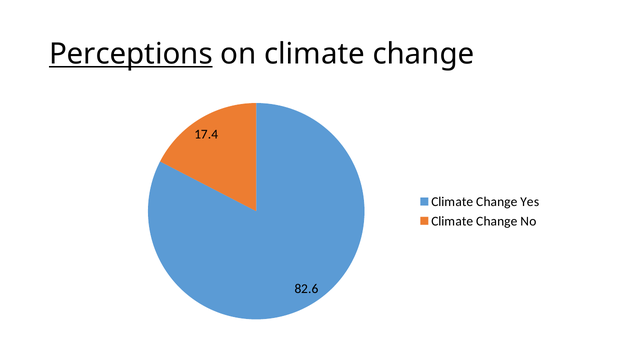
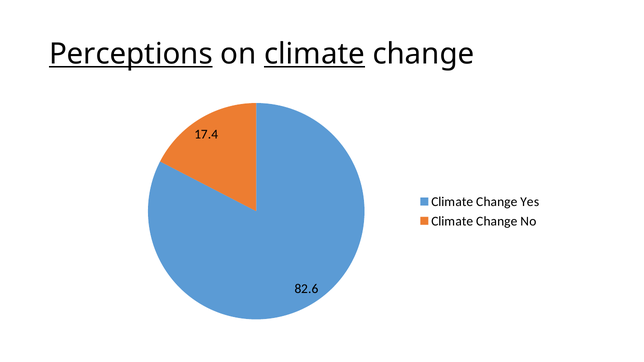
climate underline: none -> present (314, 54)
